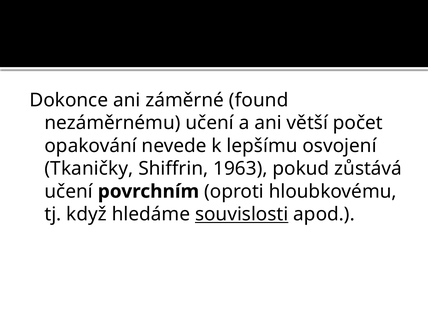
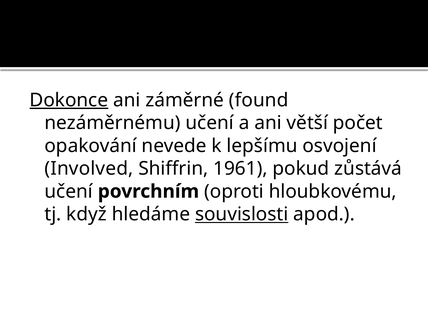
Dokonce underline: none -> present (69, 100)
Tkaničky: Tkaničky -> Involved (89, 169)
1963: 1963 -> 1961 (240, 169)
